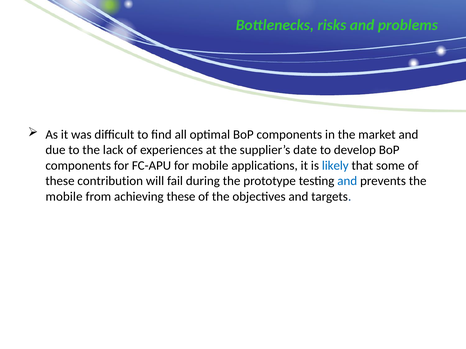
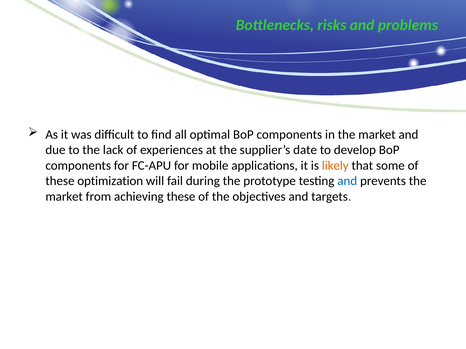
likely colour: blue -> orange (335, 166)
contribution: contribution -> optimization (110, 181)
mobile: mobile -> market (64, 197)
